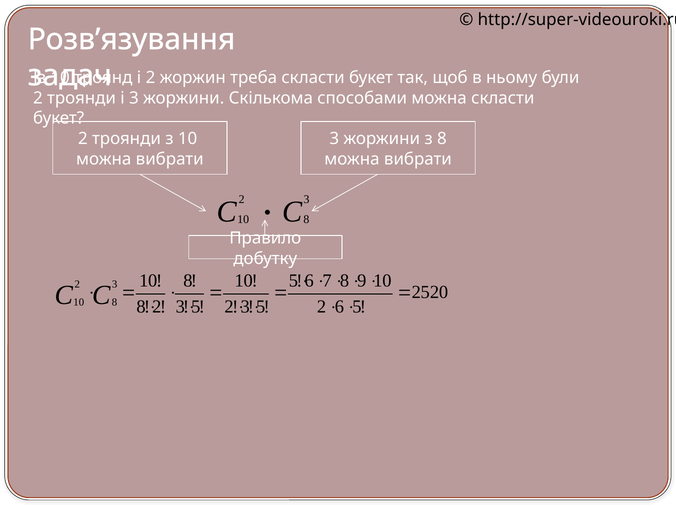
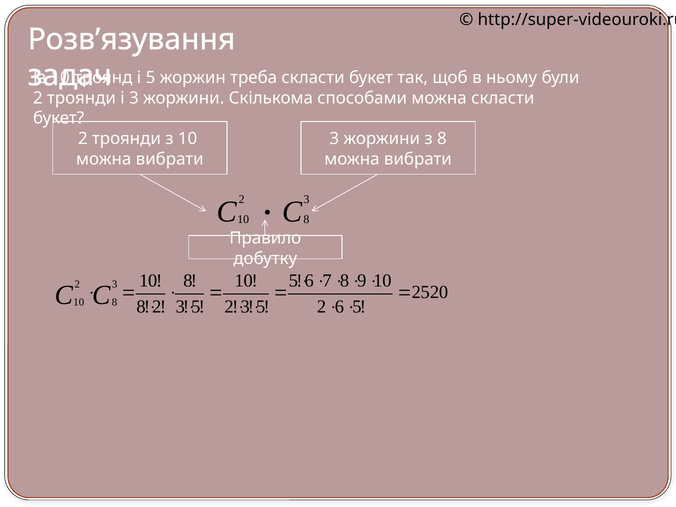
і 2: 2 -> 5 (150, 78)
